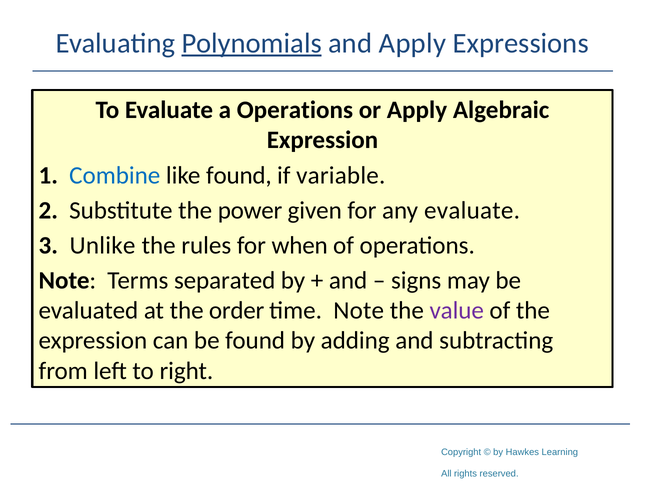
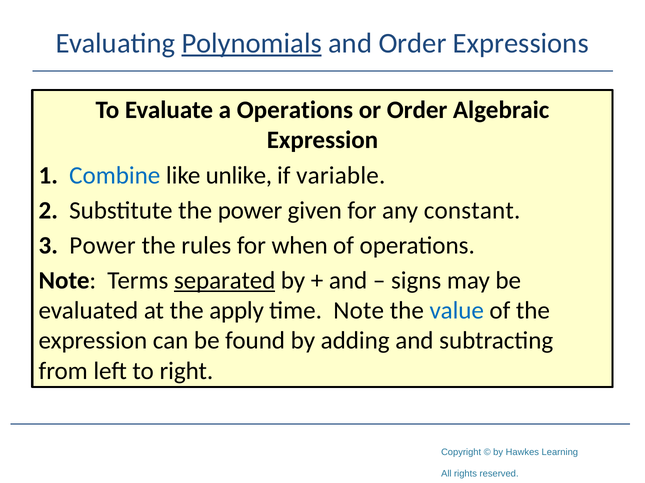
and Apply: Apply -> Order (413, 43)
or Apply: Apply -> Order (417, 110)
like found: found -> unlike (239, 176)
any evaluate: evaluate -> constant (472, 211)
3 Unlike: Unlike -> Power (103, 246)
separated underline: none -> present (225, 281)
order: order -> apply (237, 311)
value colour: purple -> blue (457, 311)
